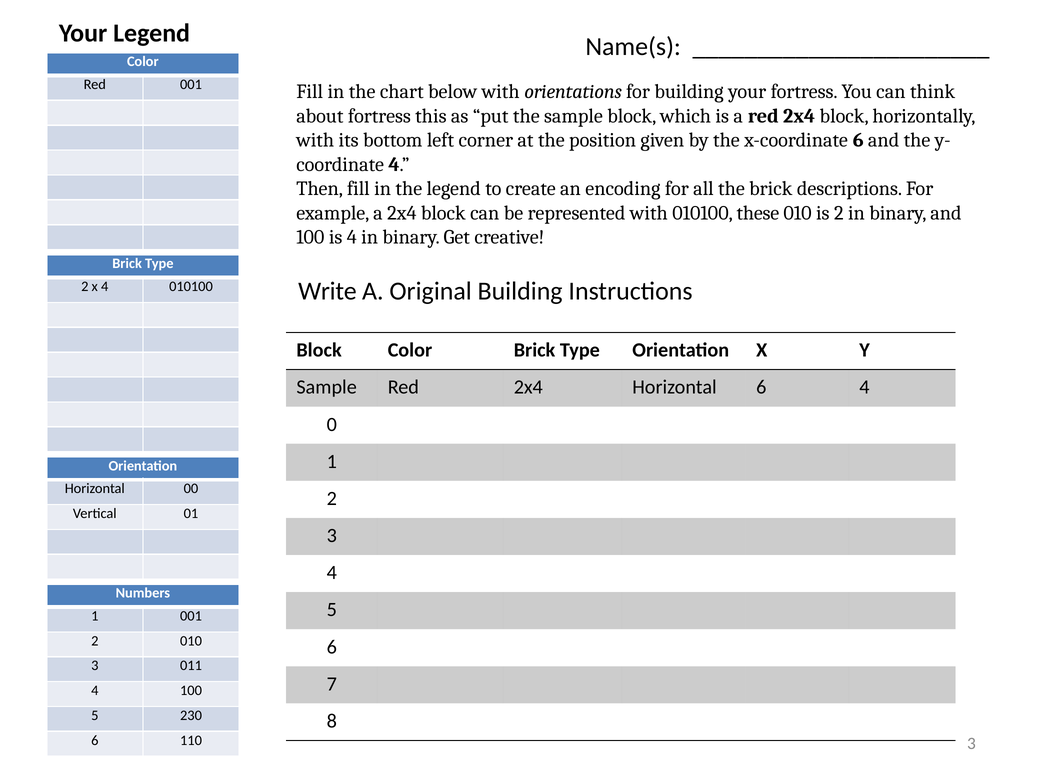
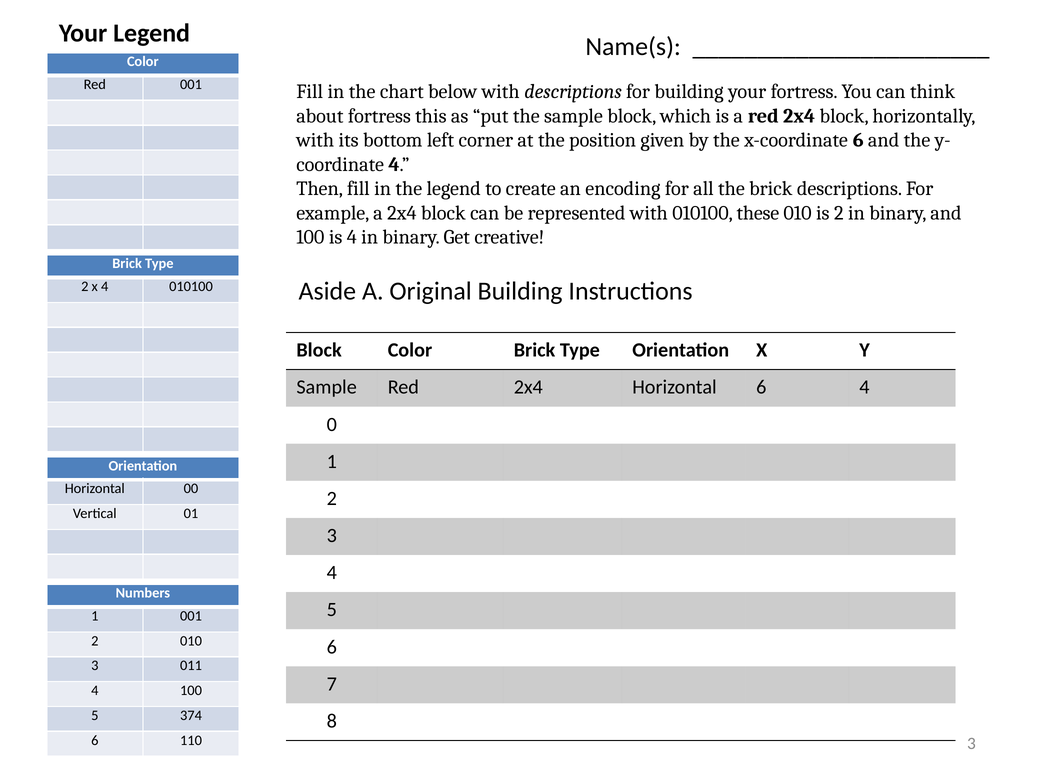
with orientations: orientations -> descriptions (573, 92)
Write: Write -> Aside (327, 291)
230: 230 -> 374 (191, 715)
